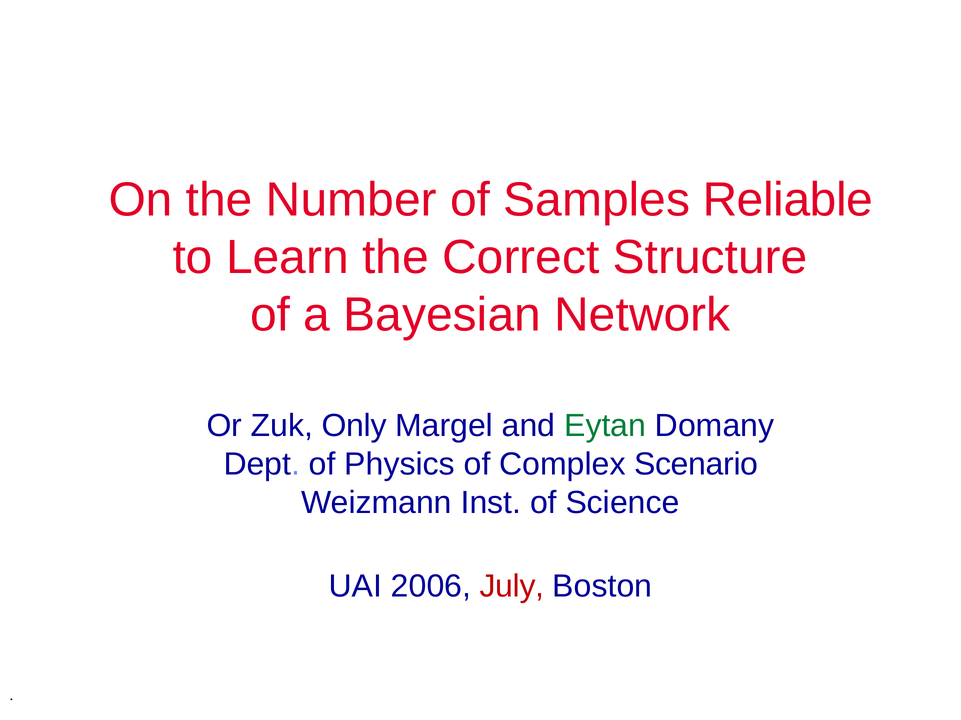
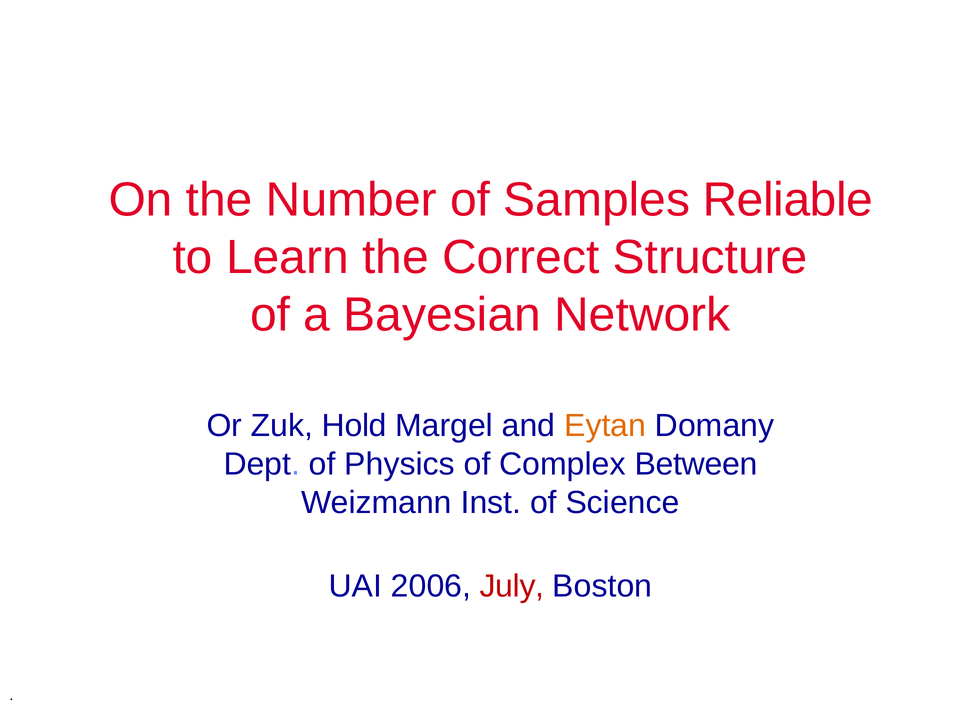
Only: Only -> Hold (354, 426)
Eytan colour: green -> orange (605, 426)
Scenario: Scenario -> Between (696, 465)
